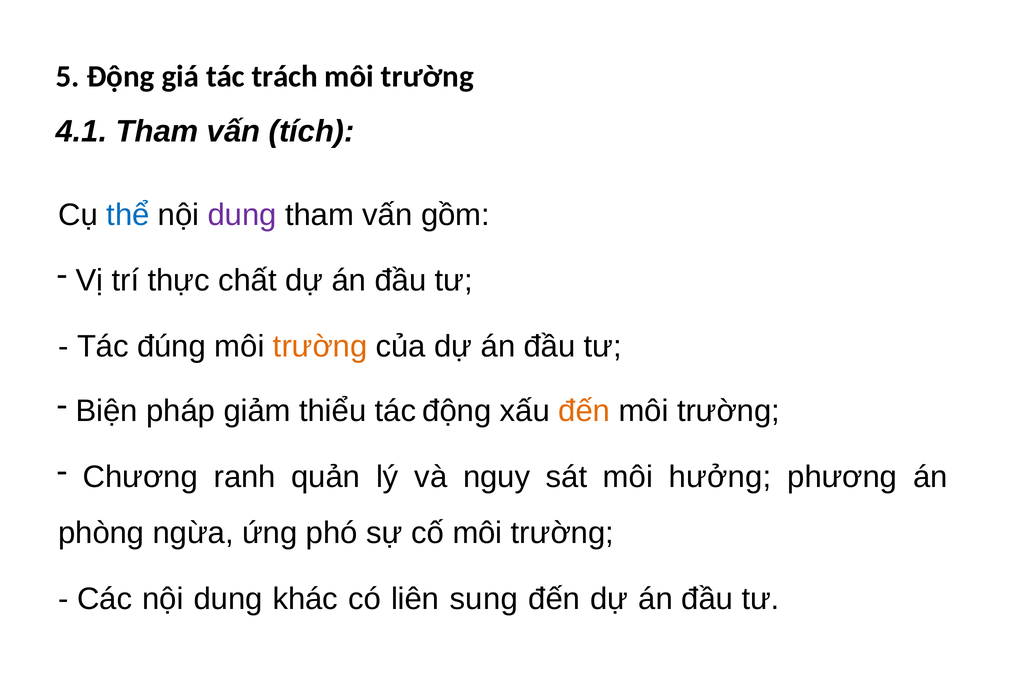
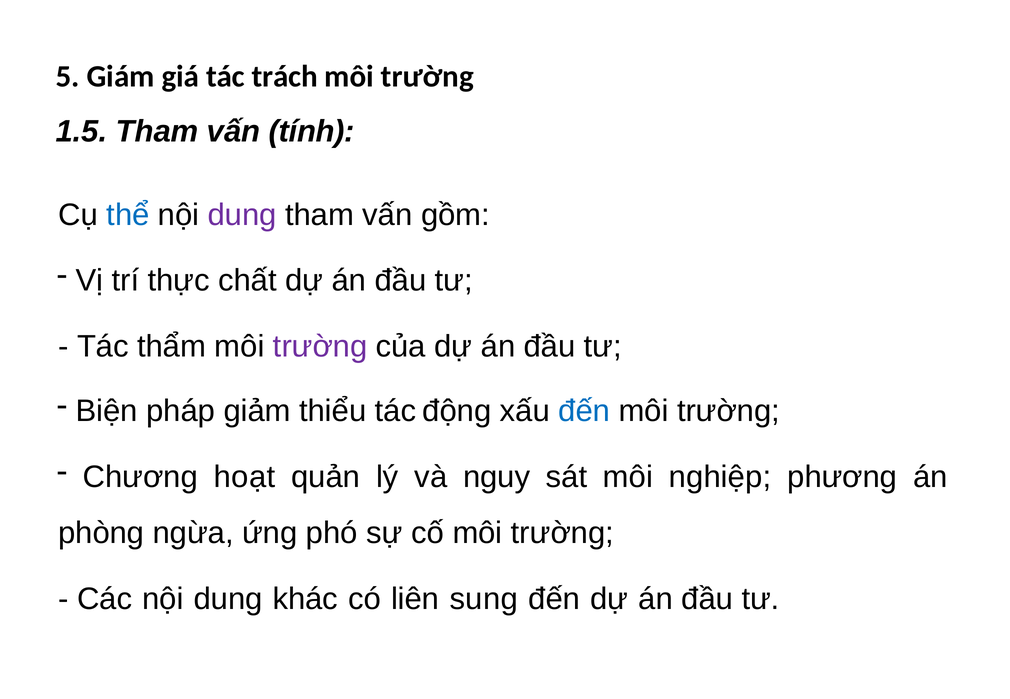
Động: Động -> Giám (121, 77)
4.1: 4.1 -> 1.5 (81, 131)
tích: tích -> tính (312, 131)
đúng: đúng -> thẩm (172, 347)
trường colour: orange -> purple (320, 347)
đến colour: orange -> blue (584, 411)
ranh: ranh -> hoạt (245, 477)
hưởng: hưởng -> nghiệp (720, 477)
